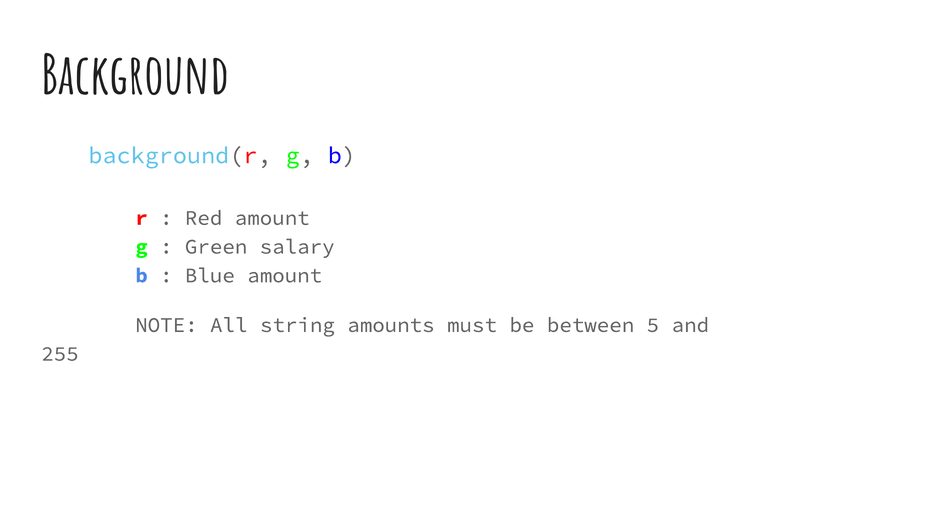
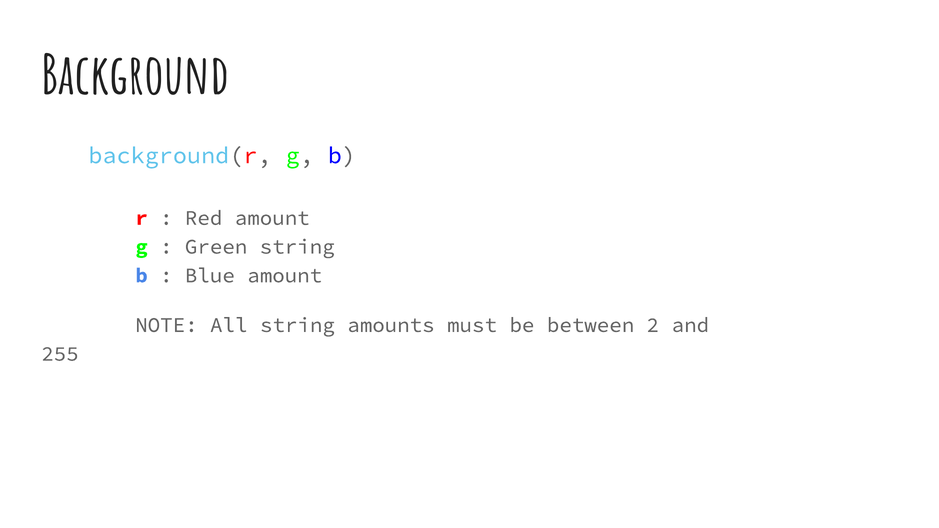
Green salary: salary -> string (297, 247)
5: 5 -> 2 (653, 325)
